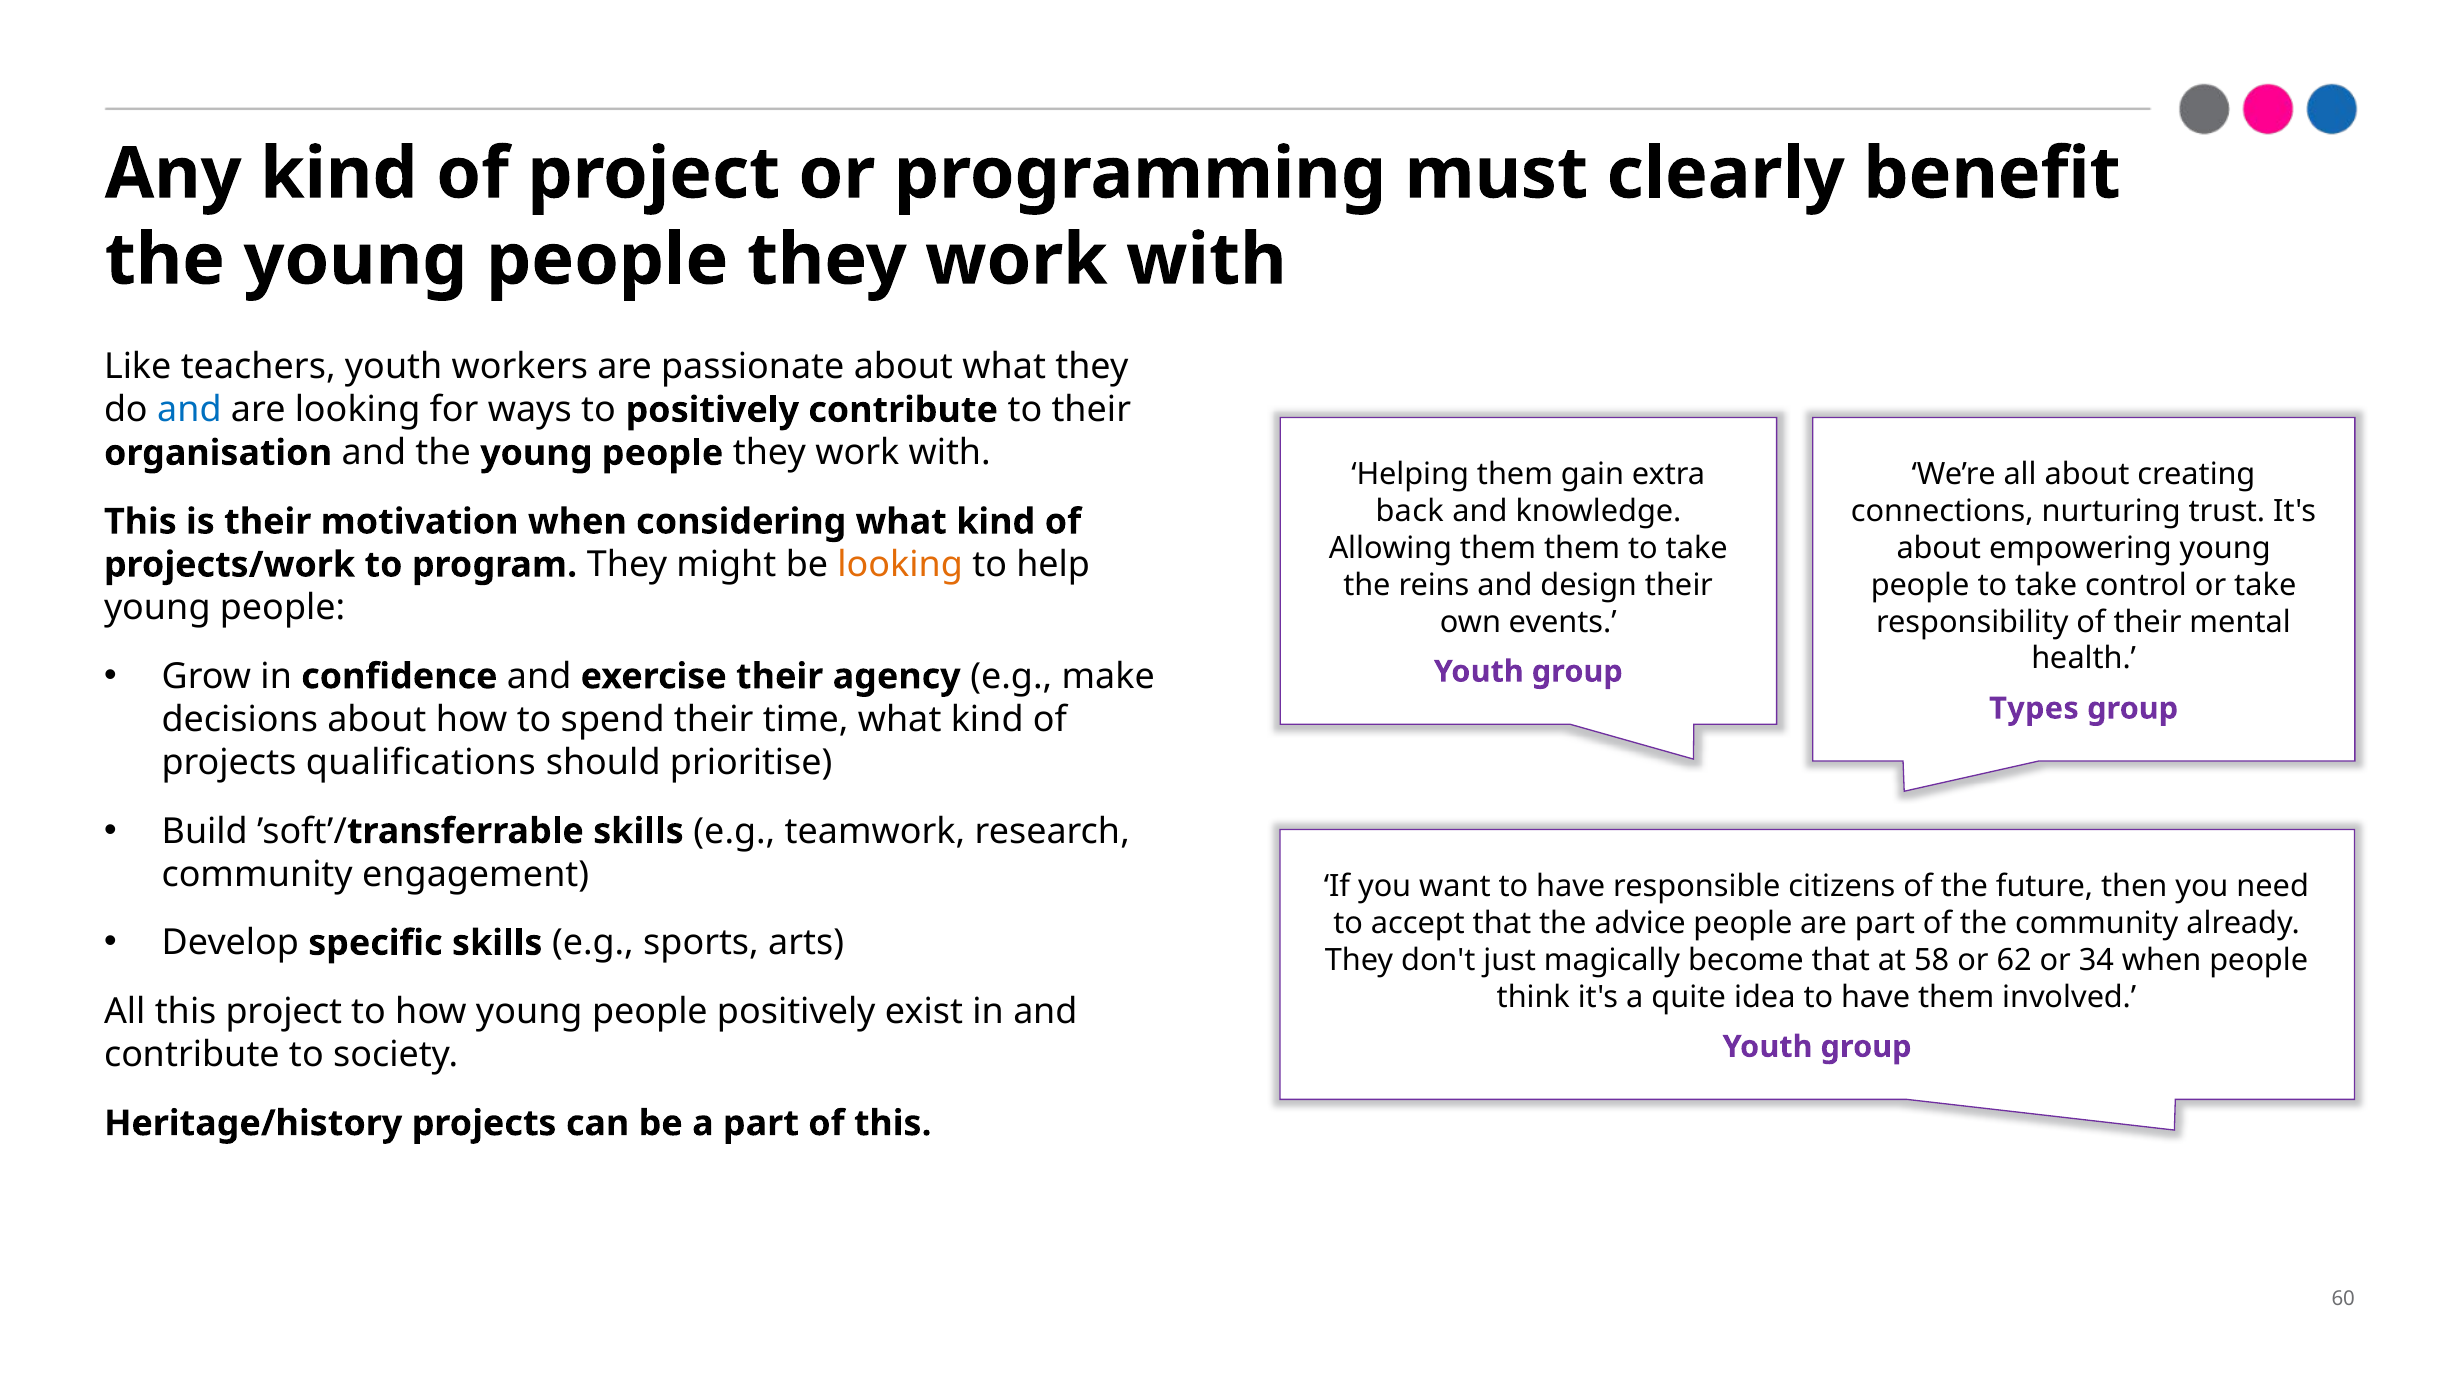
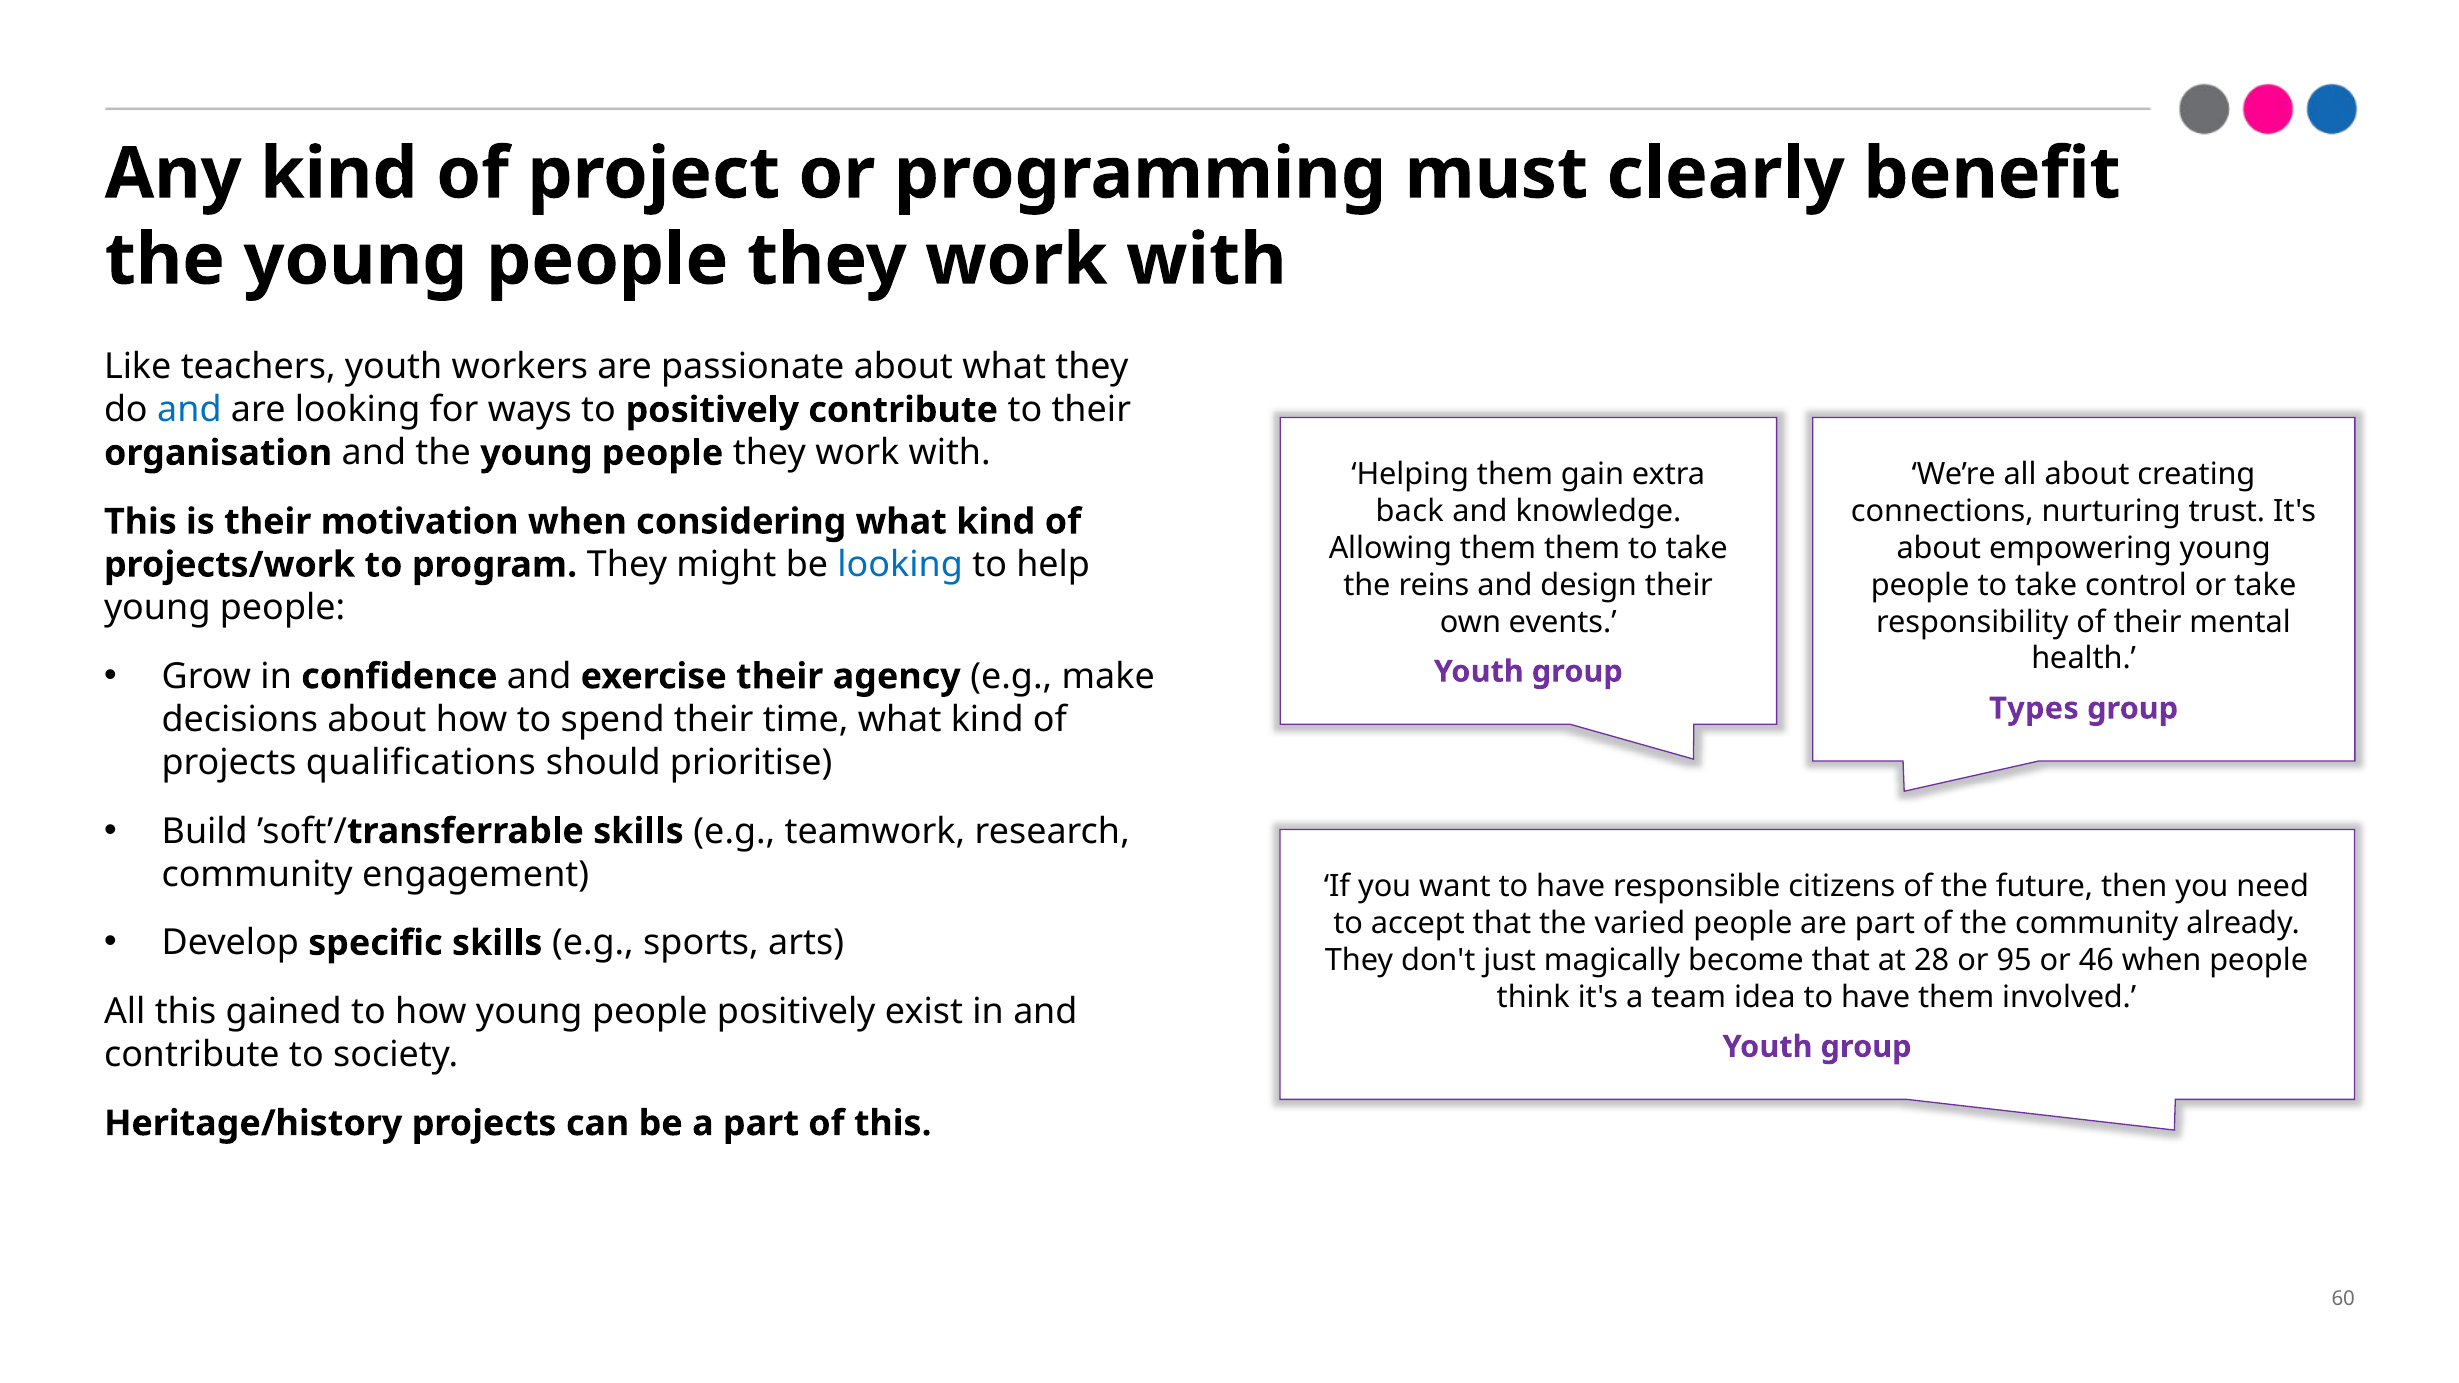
looking colour: orange -> blue (900, 565)
advice: advice -> varied (1640, 923)
58: 58 -> 28 (1932, 960)
62: 62 -> 95 (2014, 960)
34: 34 -> 46 (2096, 960)
quite: quite -> team (1689, 997)
this project: project -> gained (284, 1012)
